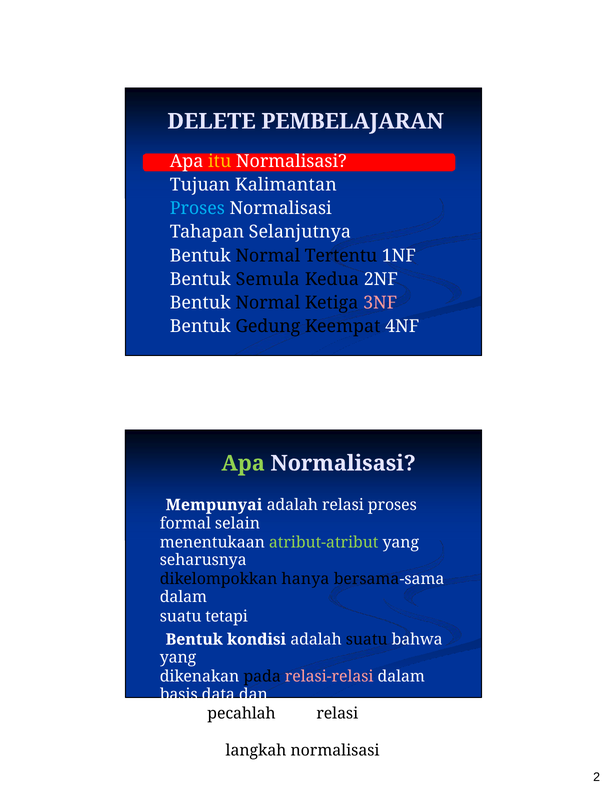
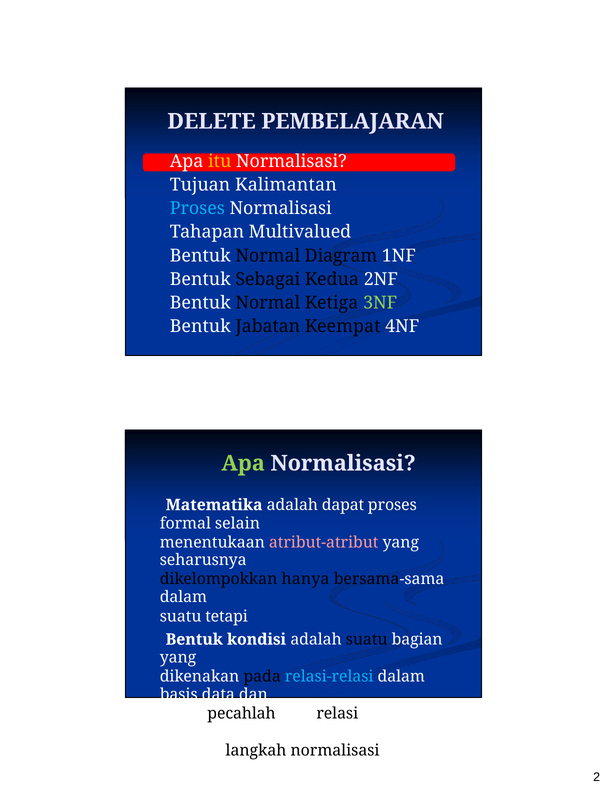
Selanjutnya: Selanjutnya -> Multivalued (300, 232)
Tertentu: Tertentu -> Diagram (341, 256)
Semula: Semula -> Sebagai (268, 279)
3NF colour: pink -> light green (380, 303)
Gedung: Gedung -> Jabatan (268, 326)
Mempunyai: Mempunyai -> Matematika (214, 505)
relasi: relasi -> dapat (343, 505)
atribut-atribut colour: light green -> pink (324, 542)
bahwa: bahwa -> bagian (417, 639)
relasi-relasi colour: pink -> light blue (329, 676)
